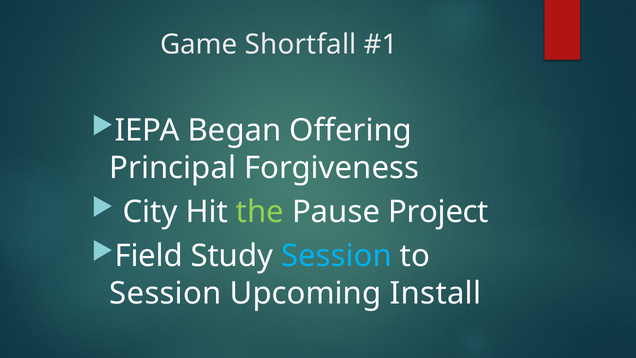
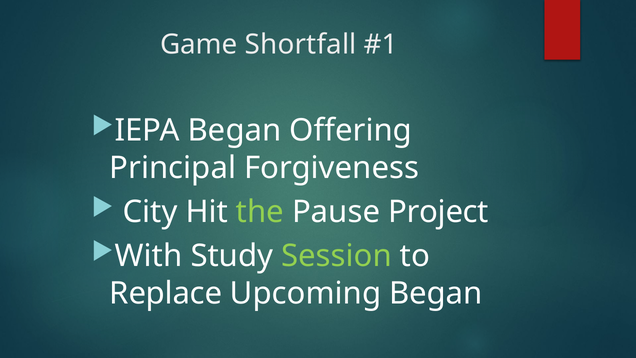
Field: Field -> With (148, 256)
Session colour: light blue -> light green (337, 256)
Session: Session -> Replace (166, 293)
Upcoming Install: Install -> Began (436, 293)
